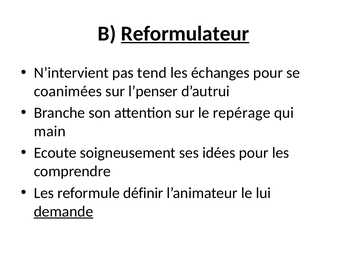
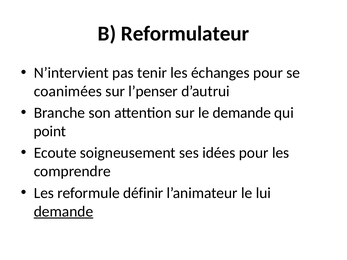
Reformulateur underline: present -> none (185, 34)
tend: tend -> tenir (152, 73)
le repérage: repérage -> demande (242, 113)
main: main -> point (50, 131)
